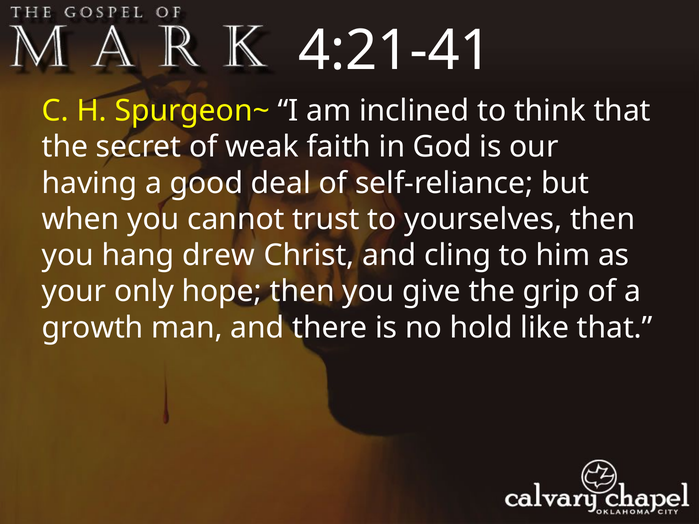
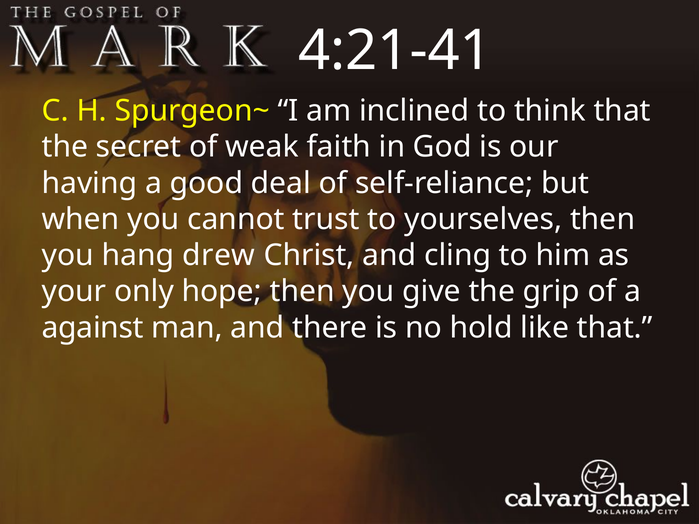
growth: growth -> against (93, 328)
